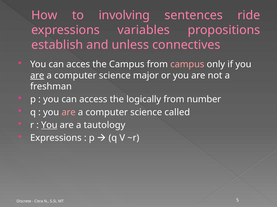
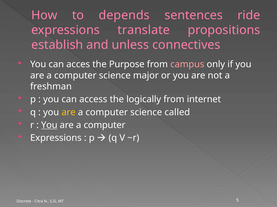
involving: involving -> depends (124, 15)
variables: variables -> translate (144, 30)
the Campus: Campus -> Purpose (127, 65)
are underline: present -> none (37, 76)
number: number -> internet (204, 100)
are colour: pink -> yellow (69, 113)
tautology: tautology -> computer (105, 126)
